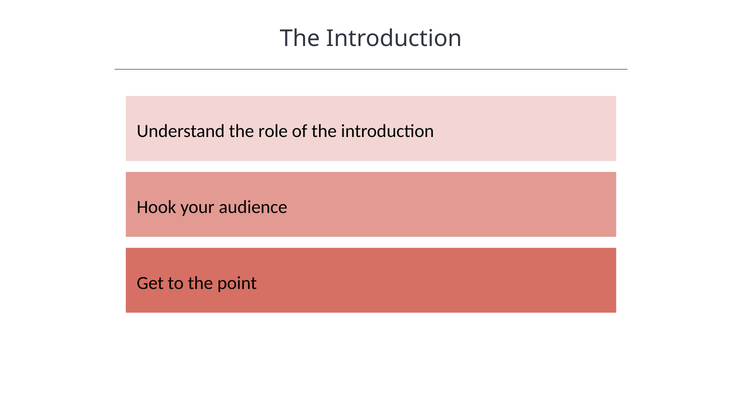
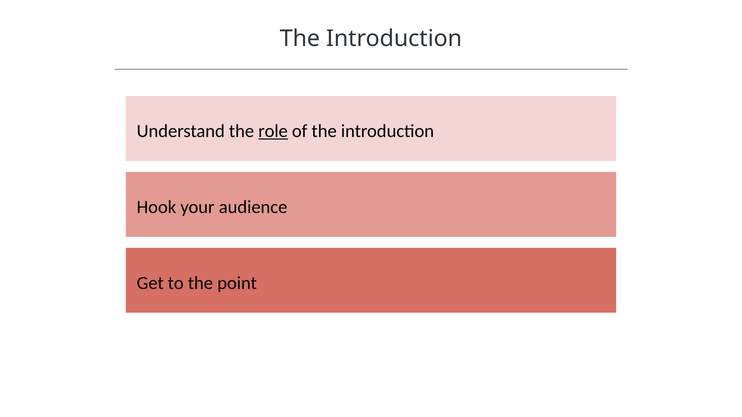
role underline: none -> present (273, 131)
